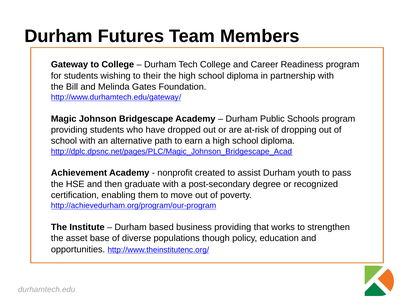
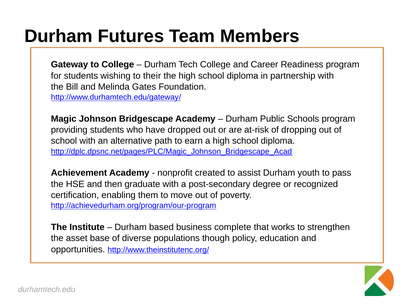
business providing: providing -> complete (233, 227)
